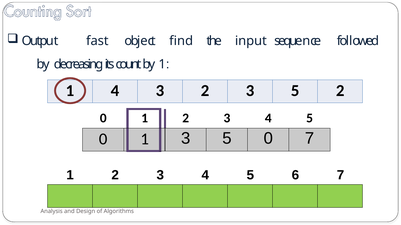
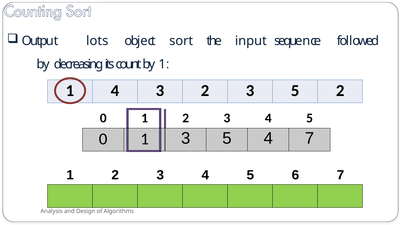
fast: fast -> lots (97, 41)
find: find -> sort (181, 41)
3 5 0: 0 -> 4 (268, 139)
